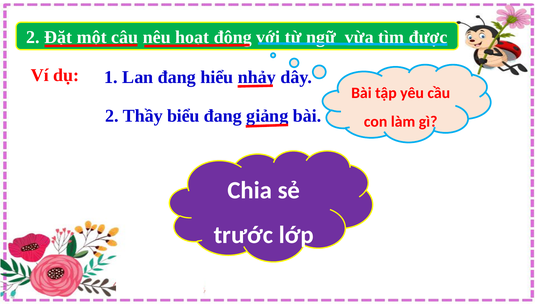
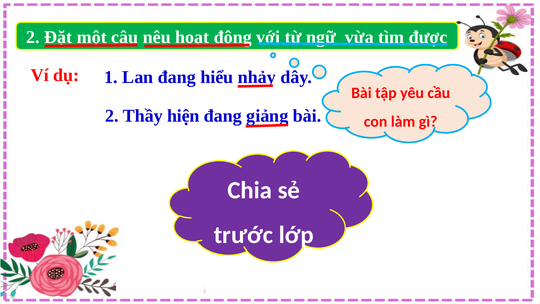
biểu: biểu -> hiện (183, 116)
